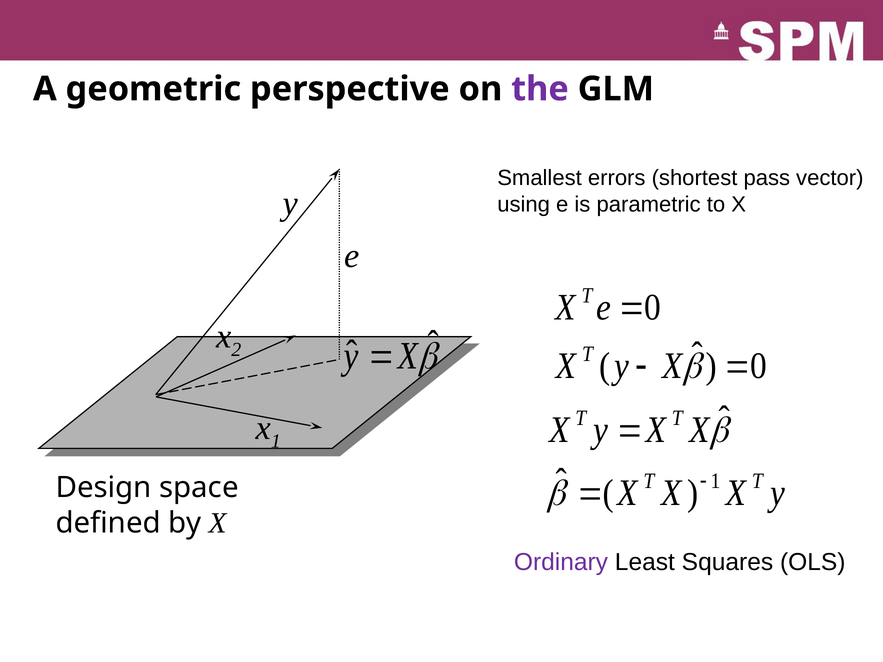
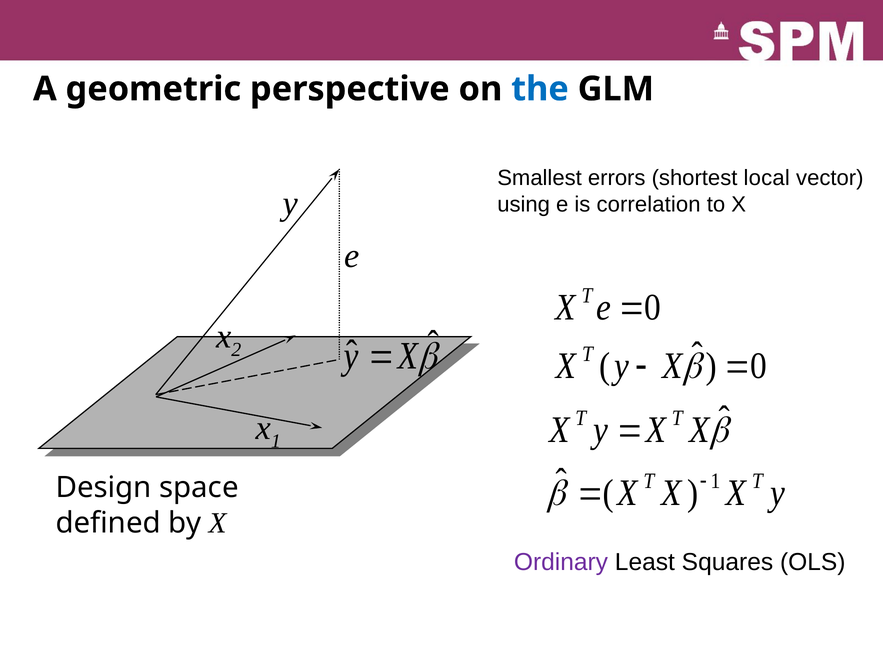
the colour: purple -> blue (540, 89)
pass: pass -> local (767, 178)
parametric: parametric -> correlation (649, 204)
